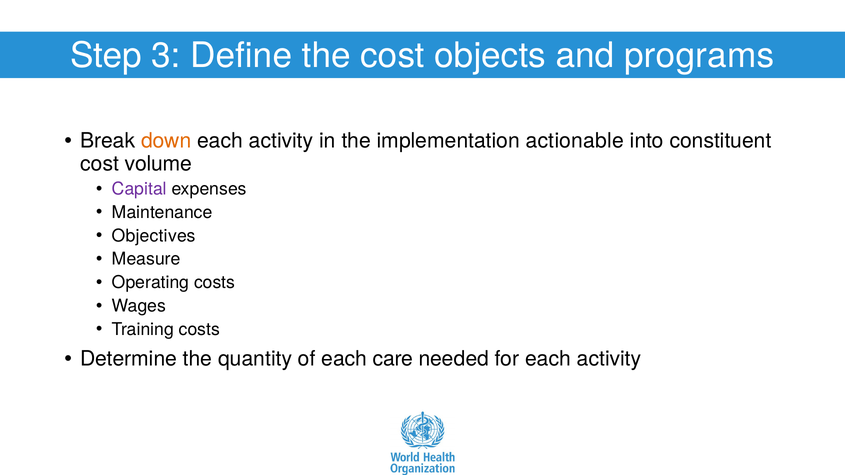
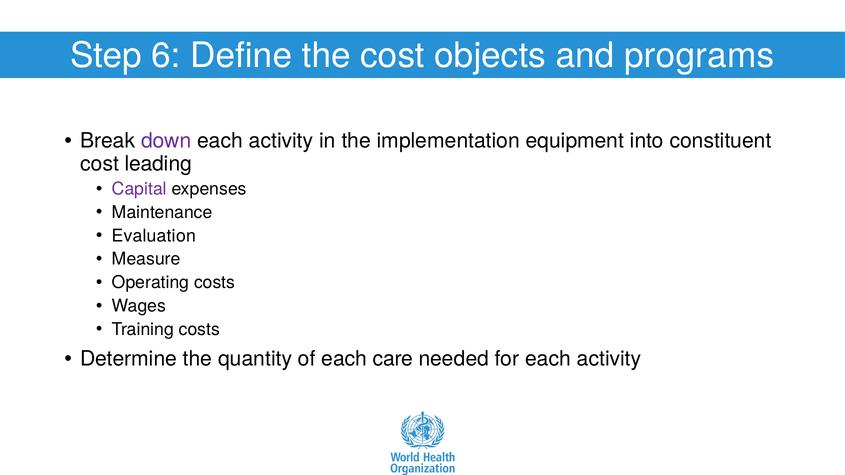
3: 3 -> 6 (166, 56)
down colour: orange -> purple (166, 141)
actionable: actionable -> equipment (575, 141)
volume: volume -> leading (158, 164)
Objectives: Objectives -> Evaluation (154, 236)
